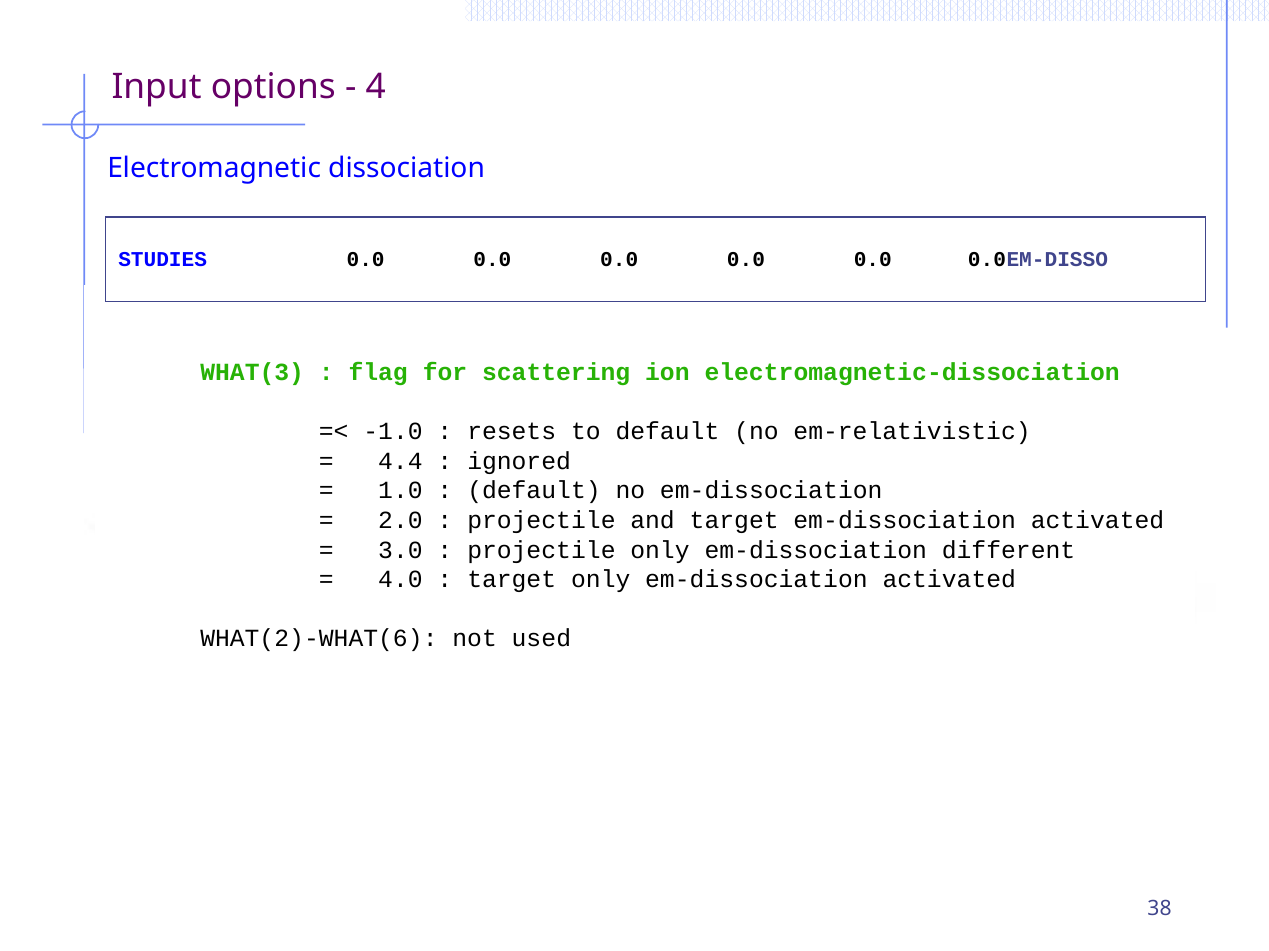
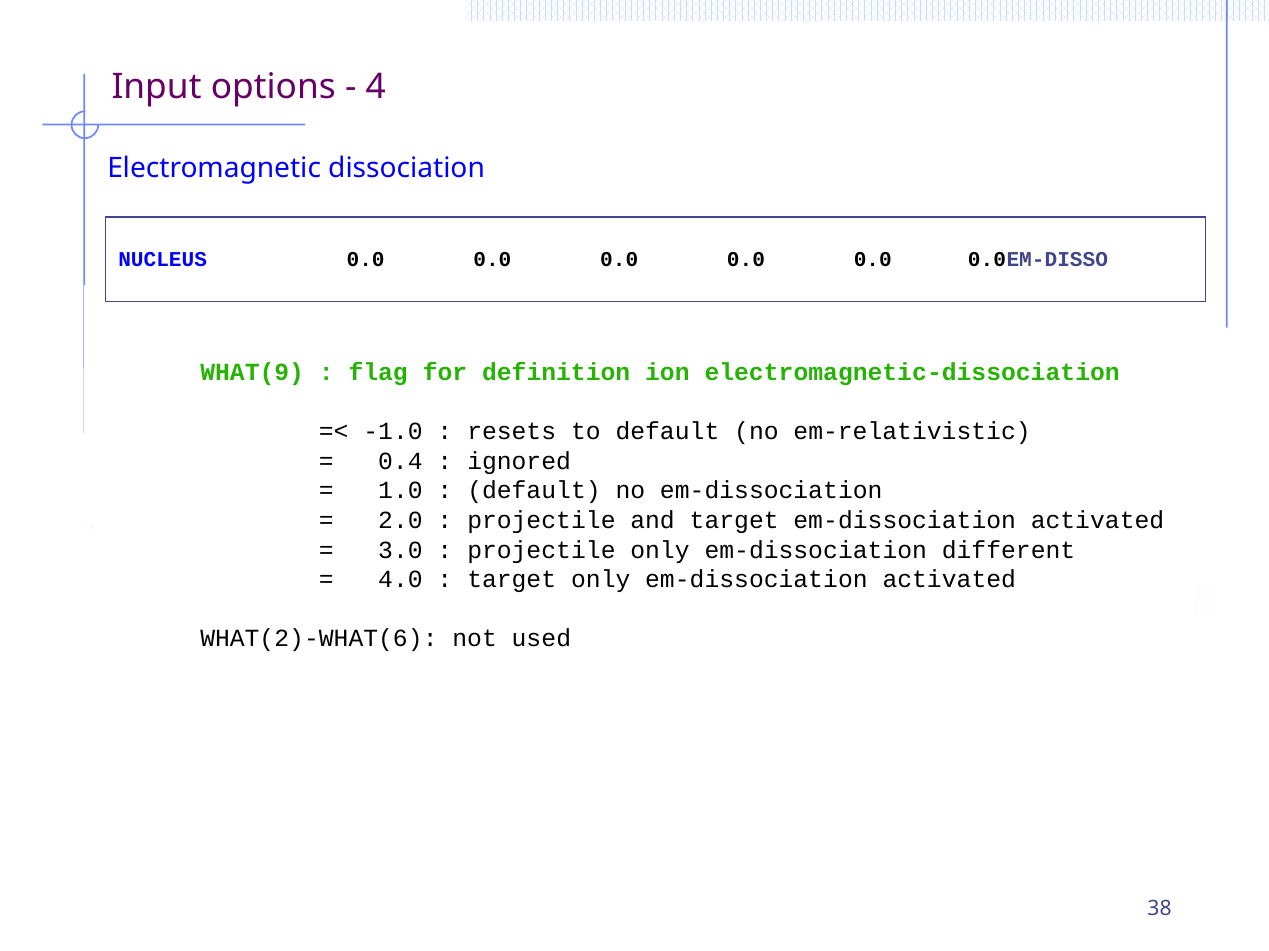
STUDIES: STUDIES -> NUCLEUS (163, 260)
WHAT(3: WHAT(3 -> WHAT(9 (252, 373)
scattering: scattering -> definition (556, 373)
4.4: 4.4 -> 0.4 (400, 462)
